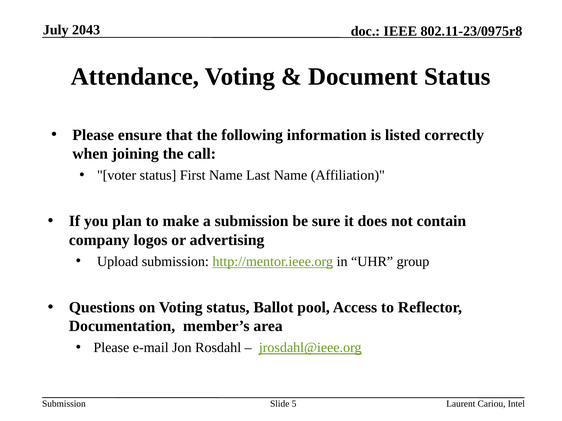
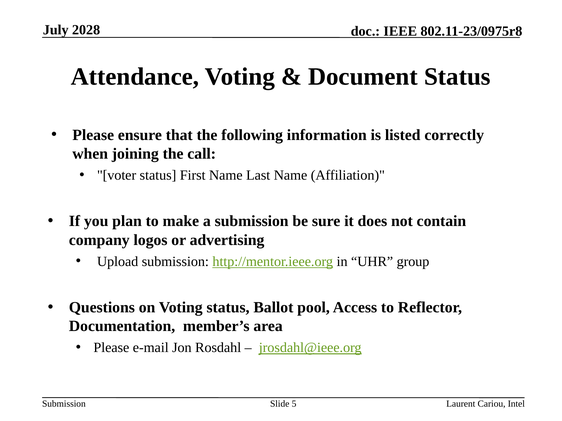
2043: 2043 -> 2028 (86, 30)
